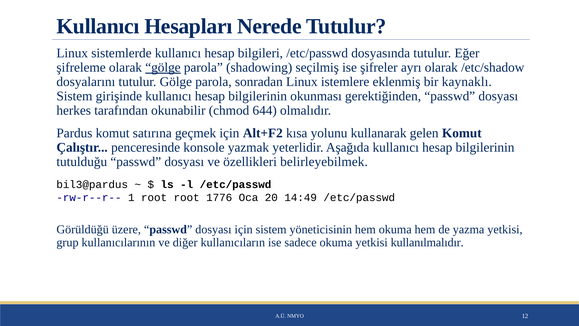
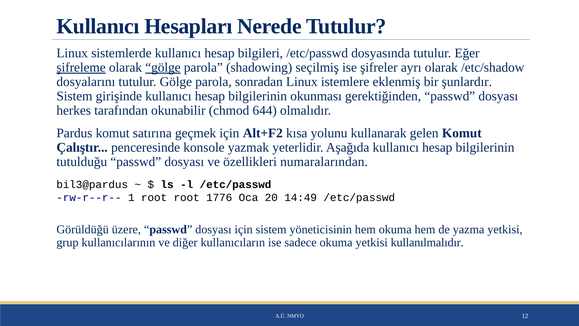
şifreleme underline: none -> present (81, 67)
kaynaklı: kaynaklı -> şunlardır (467, 82)
belirleyebilmek: belirleyebilmek -> numaralarından (324, 162)
